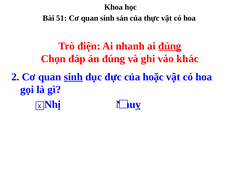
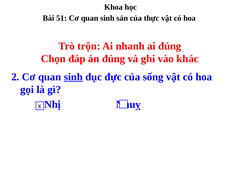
điện: điện -> trộn (89, 46)
đúng underline: present -> none (170, 46)
hoặc: hoặc -> sống (153, 77)
